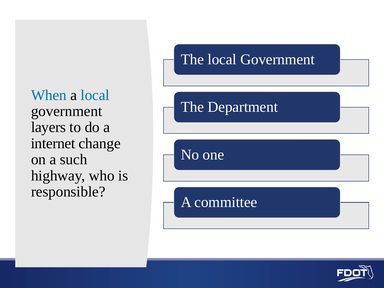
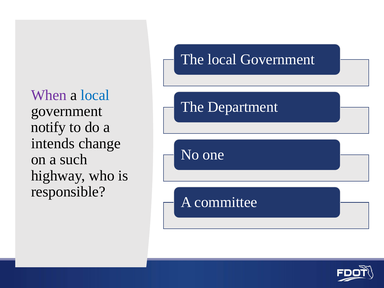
When colour: blue -> purple (49, 95)
layers: layers -> notify (48, 127)
internet: internet -> intends (53, 143)
